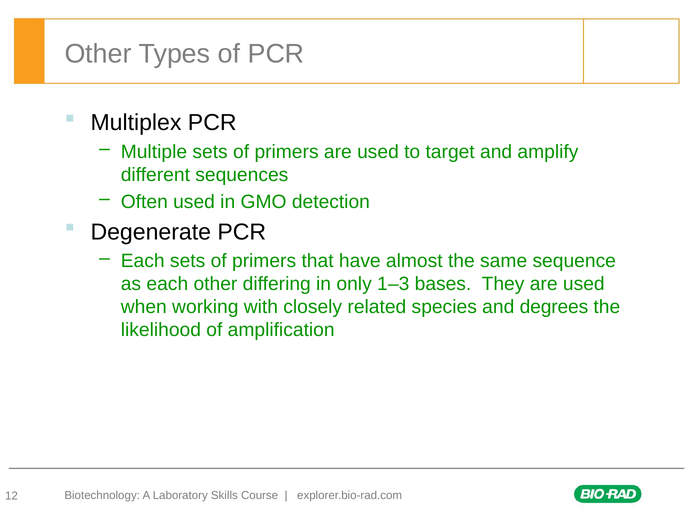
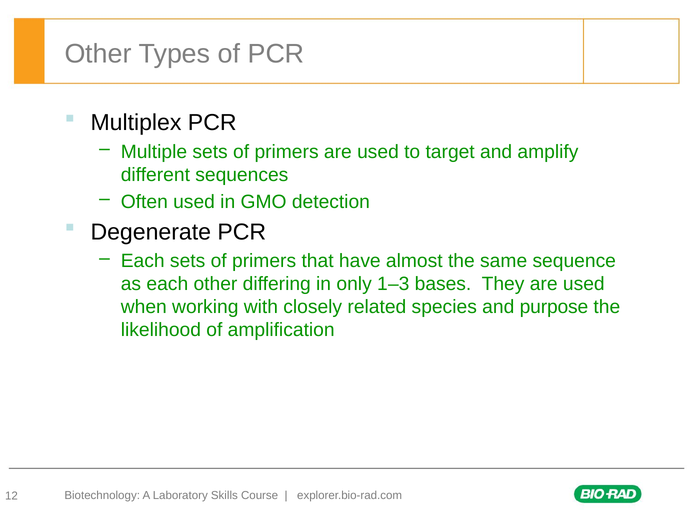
degrees: degrees -> purpose (554, 307)
